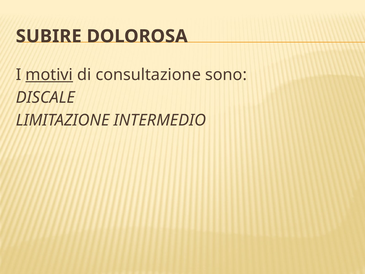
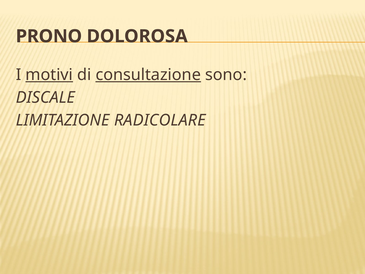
SUBIRE: SUBIRE -> PRONO (49, 36)
consultazione underline: none -> present (148, 75)
INTERMEDIO: INTERMEDIO -> RADICOLARE (160, 120)
